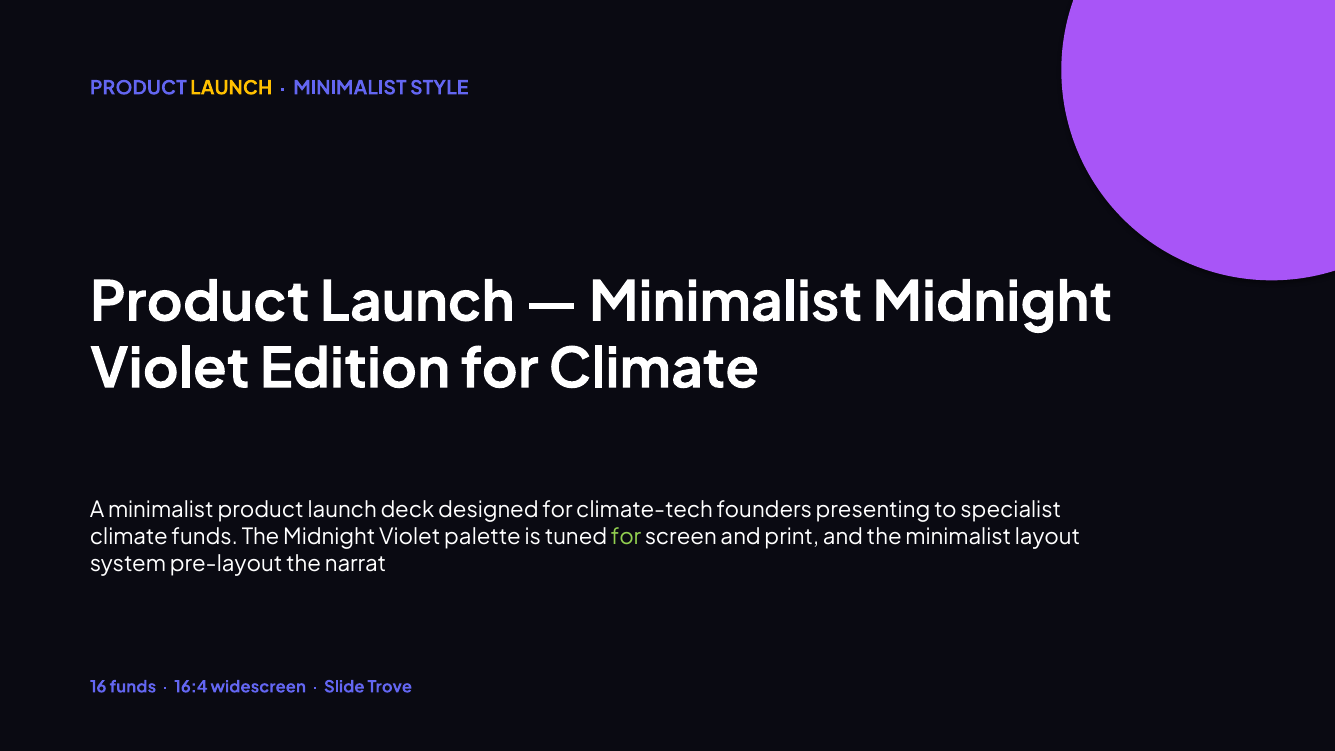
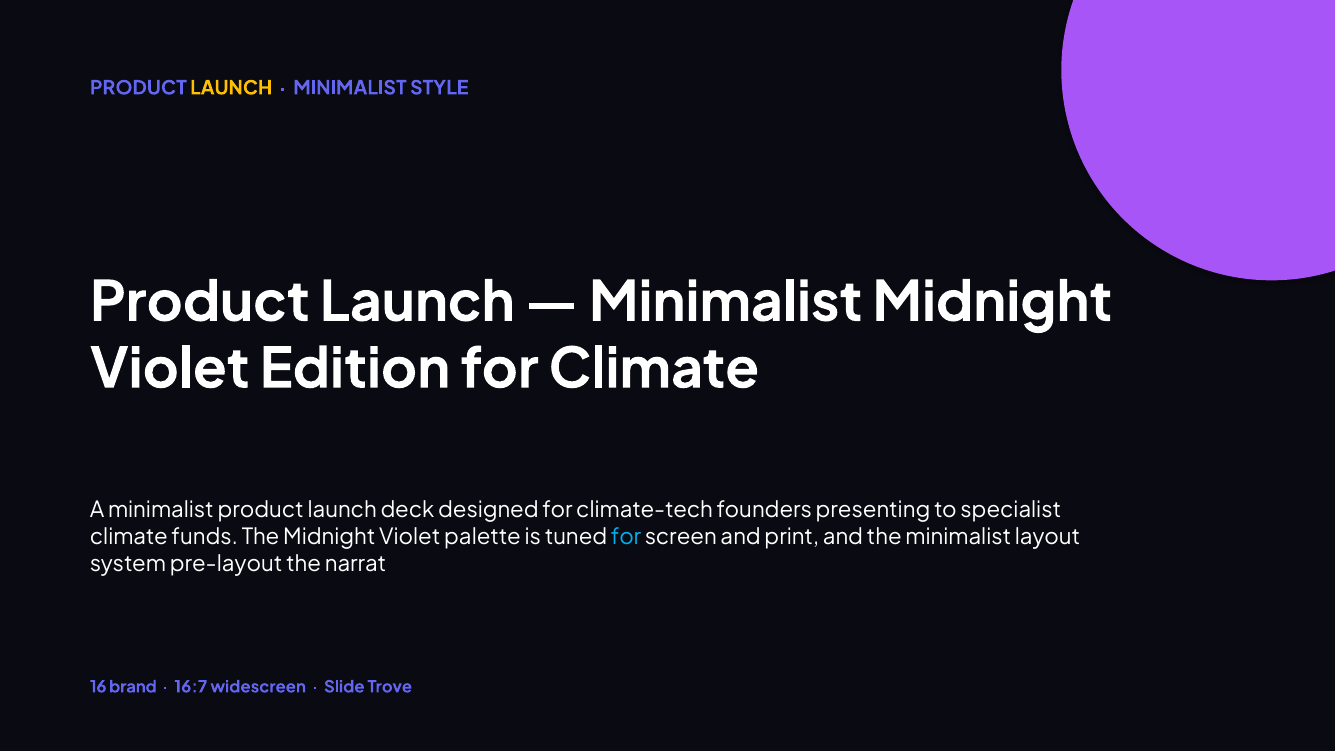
for colour: light green -> light blue (626, 537)
16 funds: funds -> brand (133, 687)
16:4: 16:4 -> 16:7 (191, 687)
